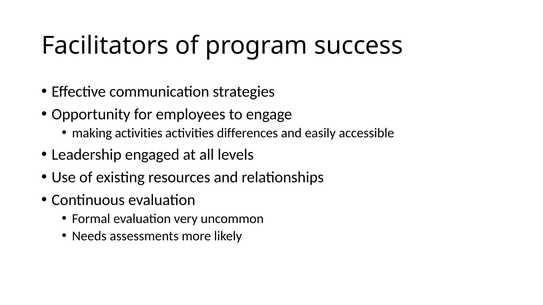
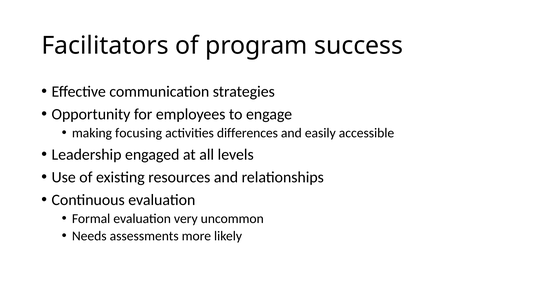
making activities: activities -> focusing (139, 133)
